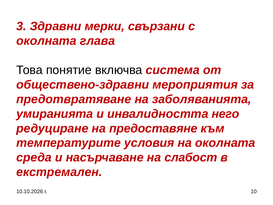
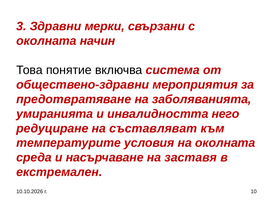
глава: глава -> начин (98, 41)
предоставяне: предоставяне -> съставляват (153, 128)
слабост: слабост -> заставя (191, 157)
